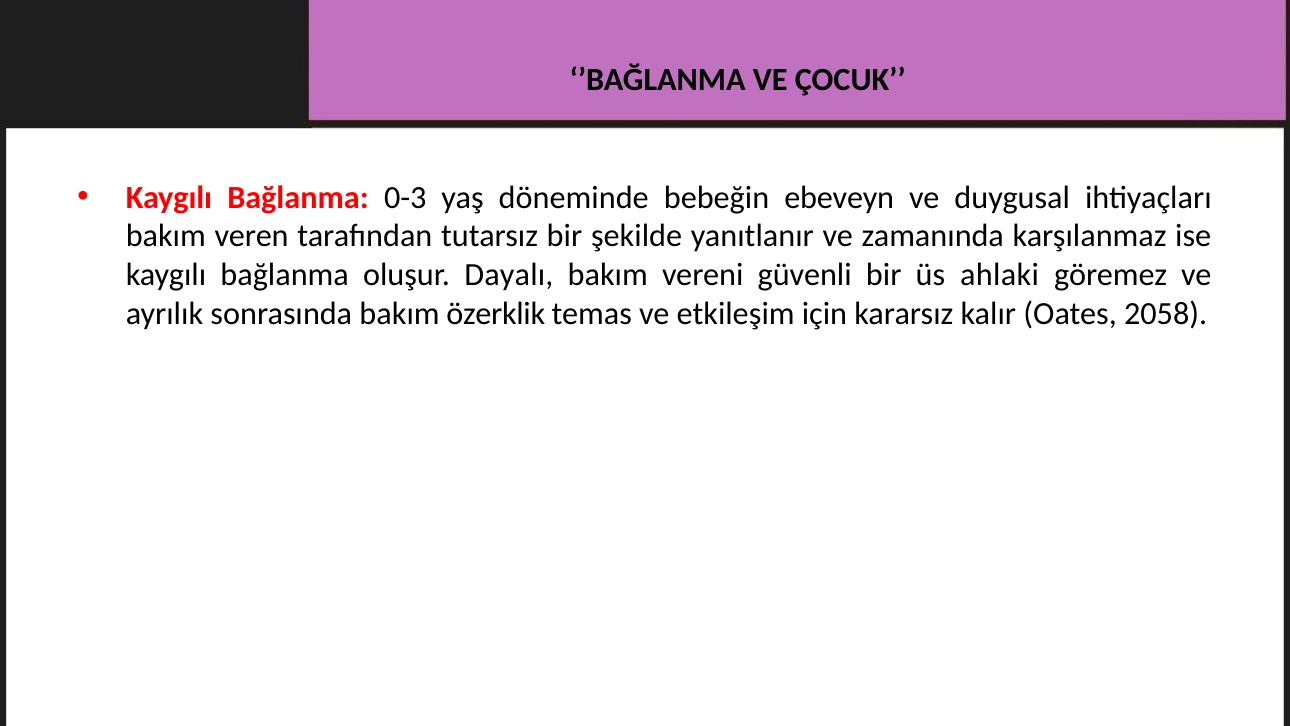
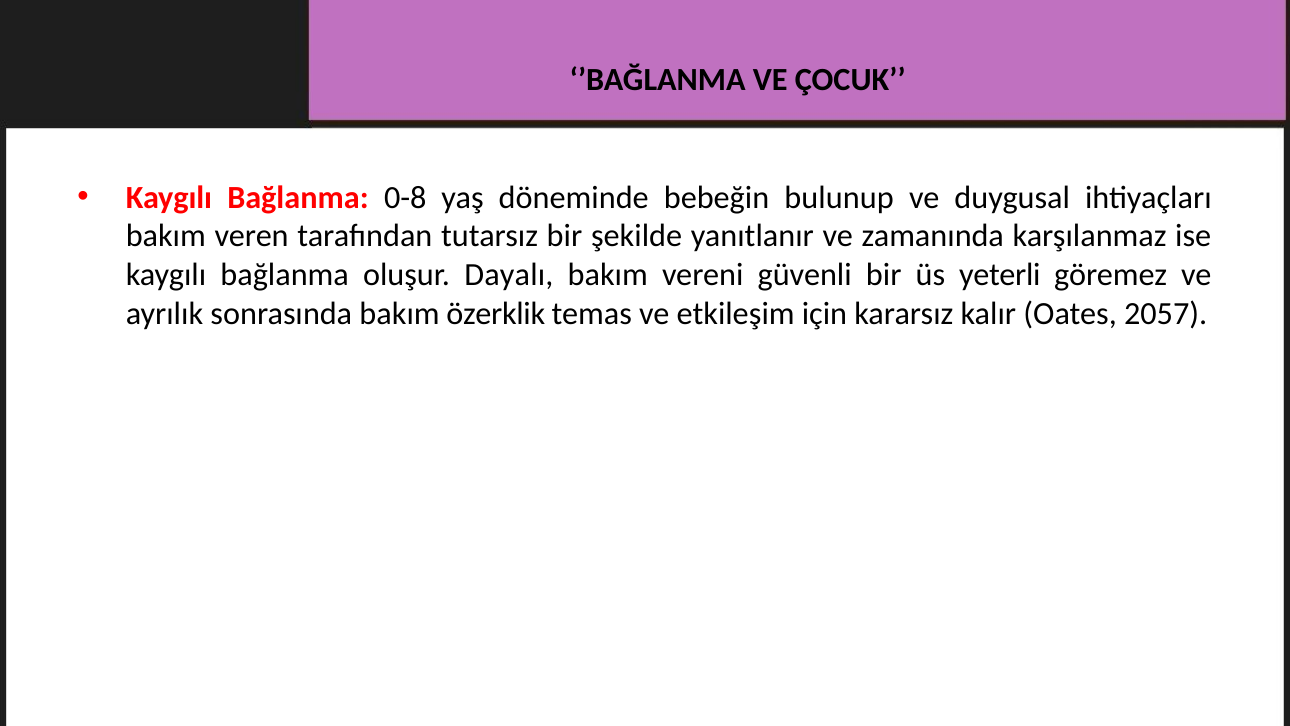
0-3: 0-3 -> 0-8 (405, 197)
ebeveyn: ebeveyn -> bulunup (839, 197)
ahlaki: ahlaki -> yeterli (1000, 275)
2058: 2058 -> 2057 (1166, 313)
